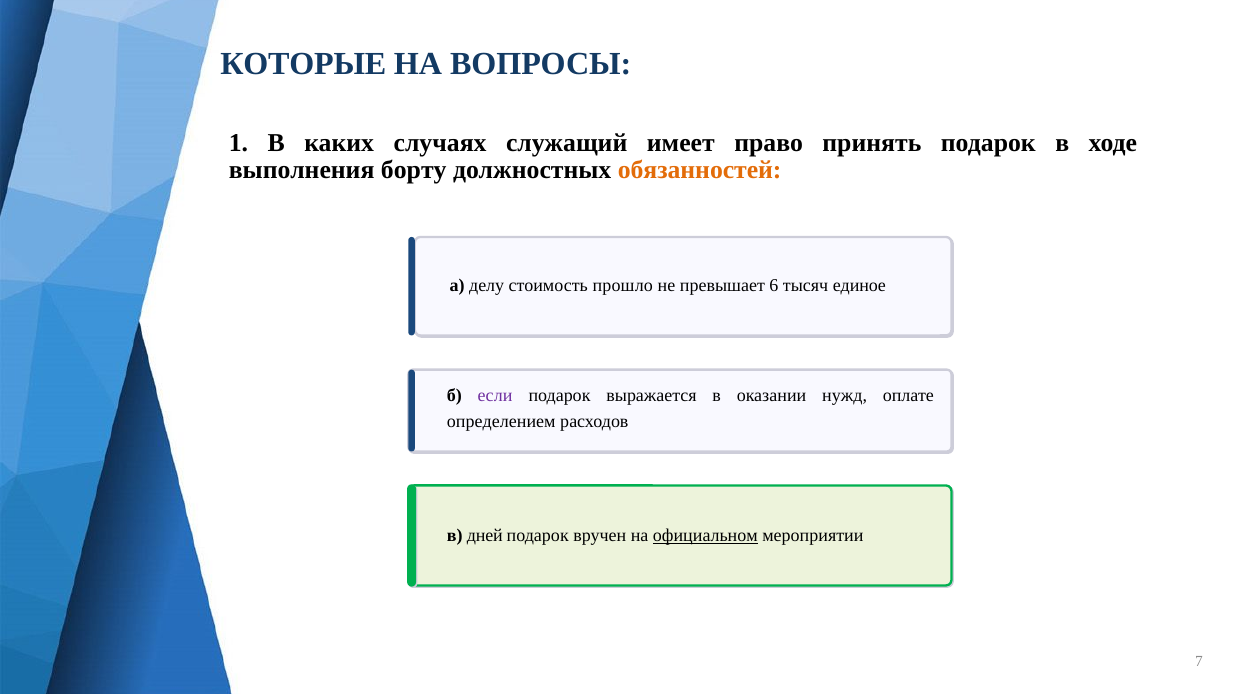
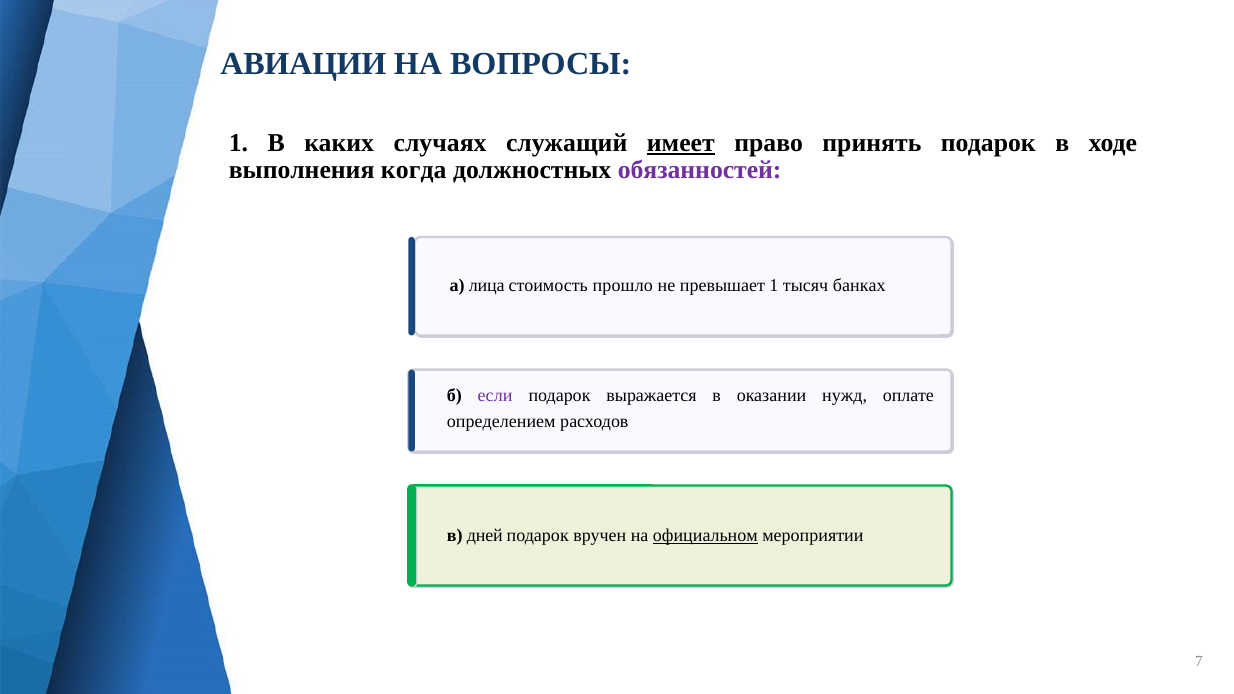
КОТОРЫЕ: КОТОРЫЕ -> АВИАЦИИ (303, 64)
имеет underline: none -> present (681, 143)
борту: борту -> когда (414, 170)
обязанностей colour: orange -> purple (700, 170)
делу: делу -> лица (487, 285)
превышает 6: 6 -> 1 (774, 285)
единое: единое -> банках (859, 285)
